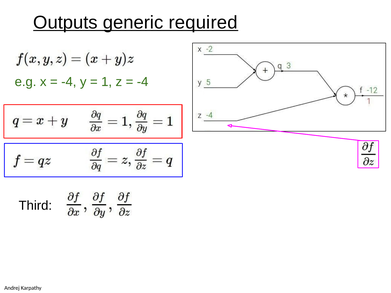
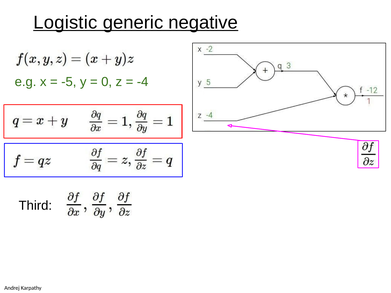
Outputs: Outputs -> Logistic (65, 22)
required: required -> negative (203, 22)
-4: -4 -> -5 (69, 82)
1: 1 -> 0 (107, 82)
